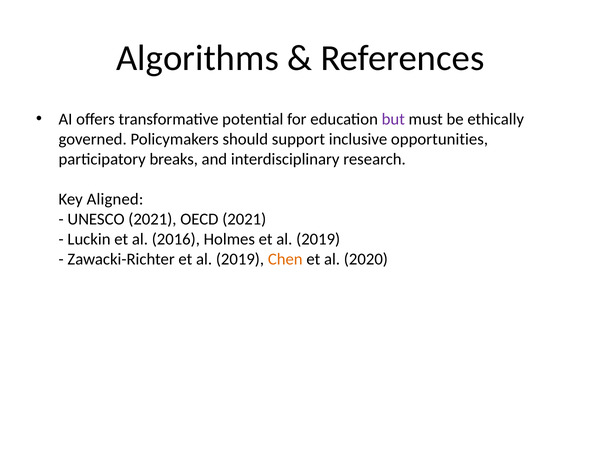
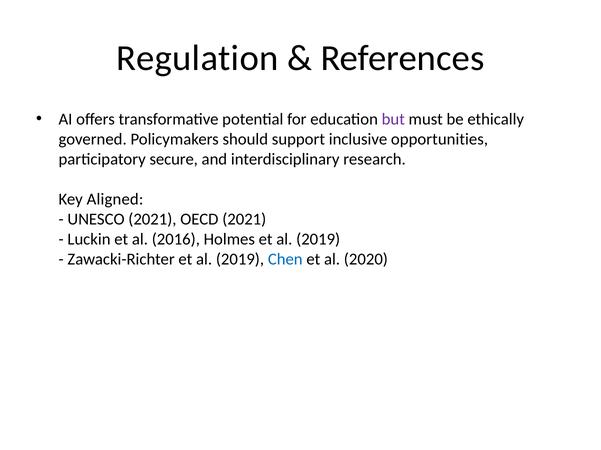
Algorithms: Algorithms -> Regulation (197, 58)
breaks: breaks -> secure (174, 159)
Chen colour: orange -> blue (285, 260)
